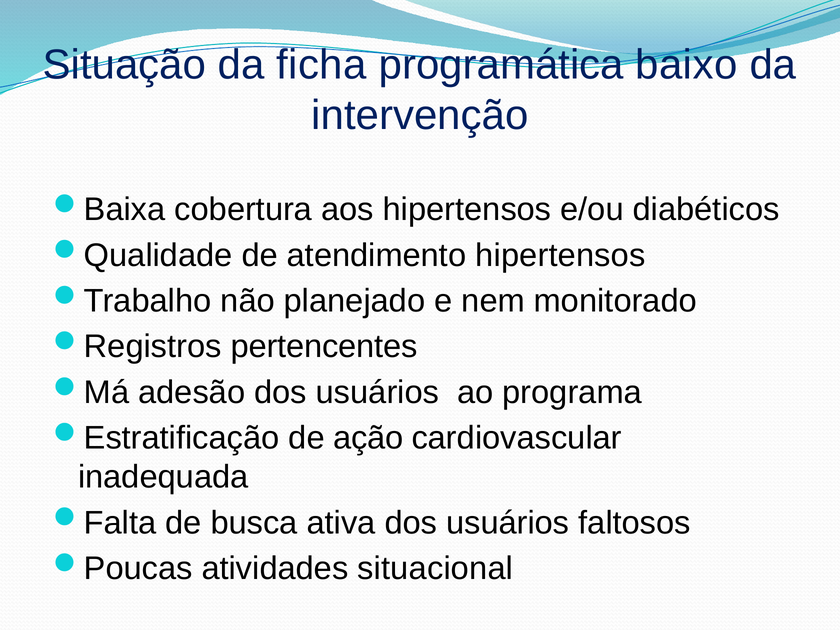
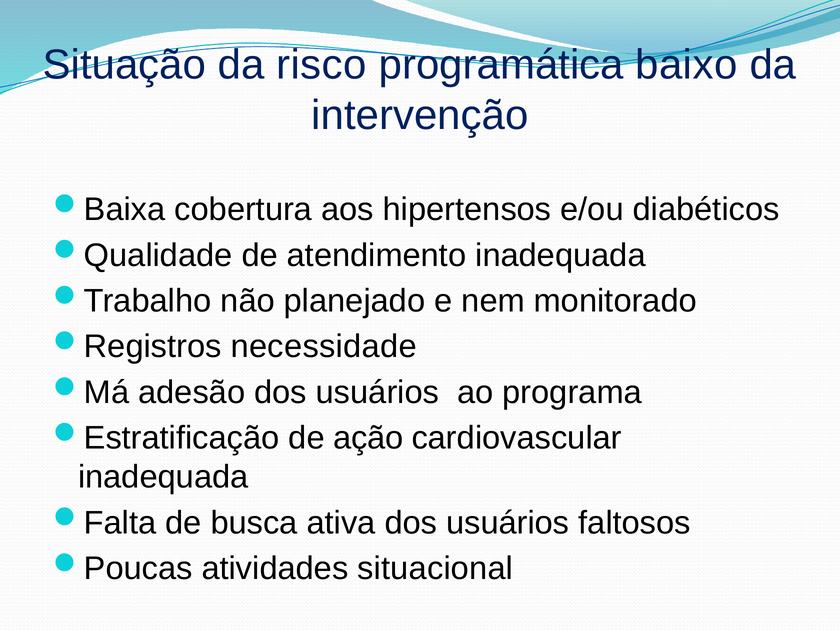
ficha: ficha -> risco (321, 65)
atendimento hipertensos: hipertensos -> inadequada (561, 255)
pertencentes: pertencentes -> necessidade (324, 347)
